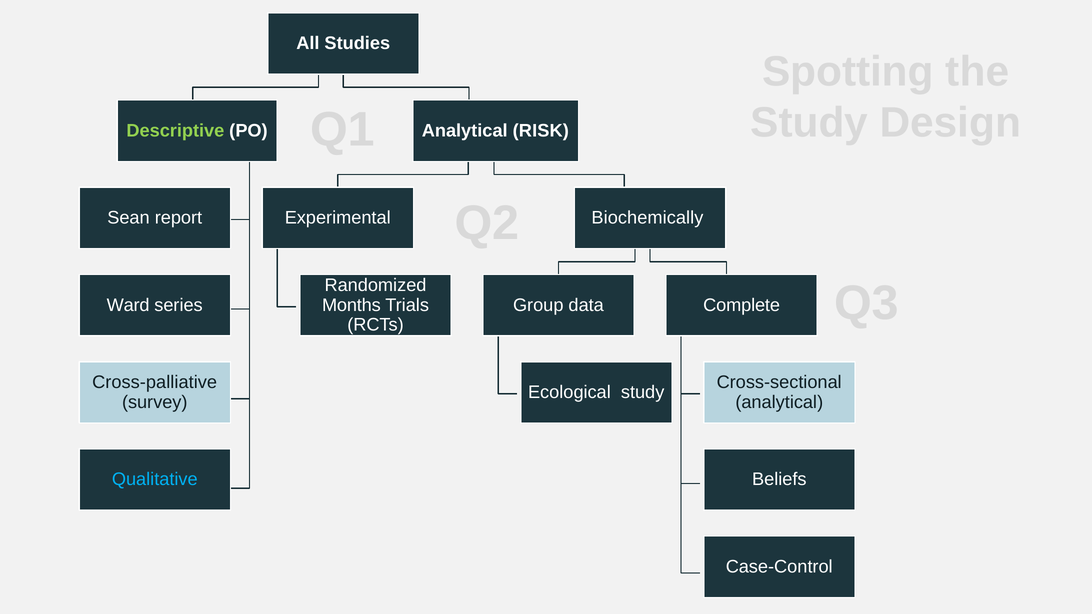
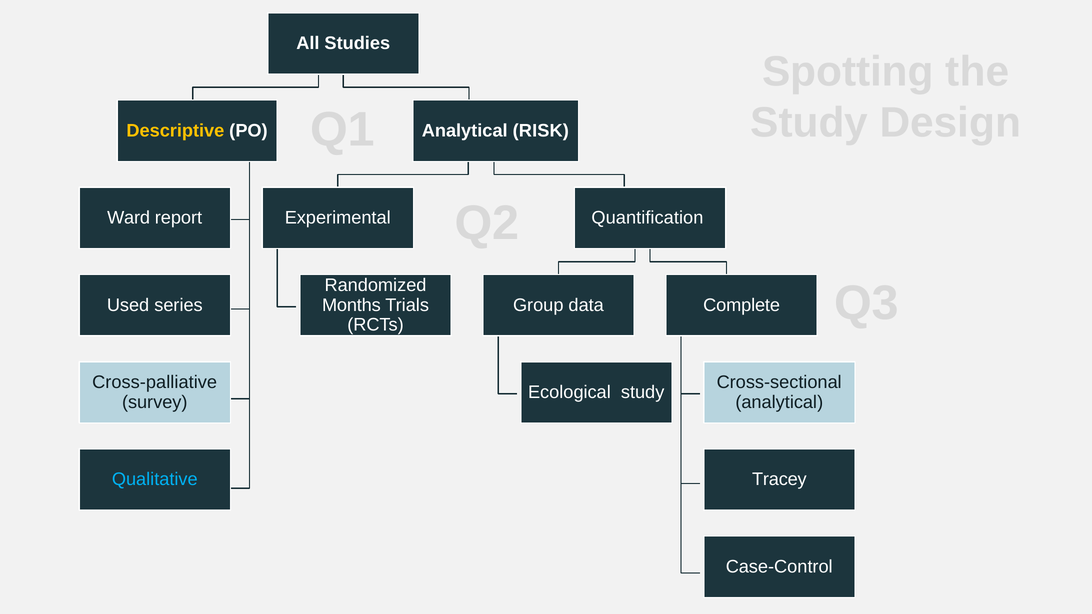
Descriptive colour: light green -> yellow (175, 131)
Sean: Sean -> Ward (129, 218)
Biochemically: Biochemically -> Quantification (647, 218)
Ward: Ward -> Used (128, 305)
Beliefs: Beliefs -> Tracey (779, 480)
